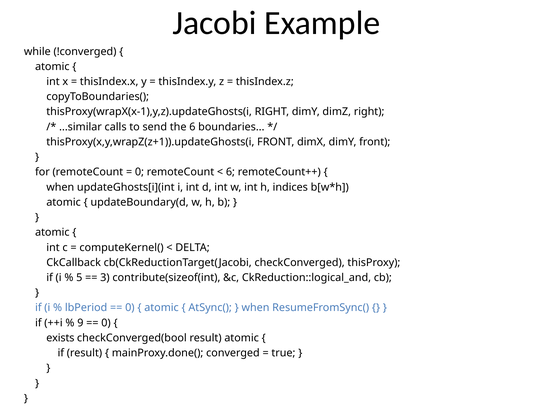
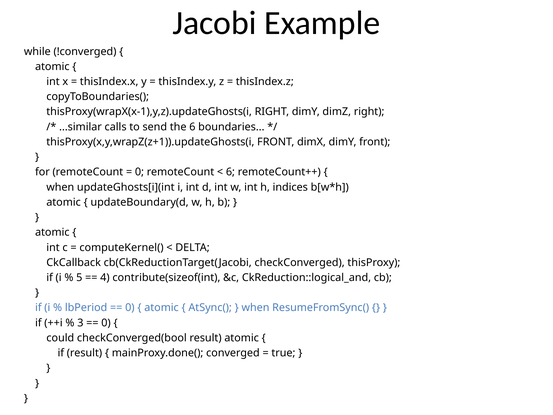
3: 3 -> 4 (105, 277)
9: 9 -> 3 (80, 323)
exists: exists -> could (60, 338)
